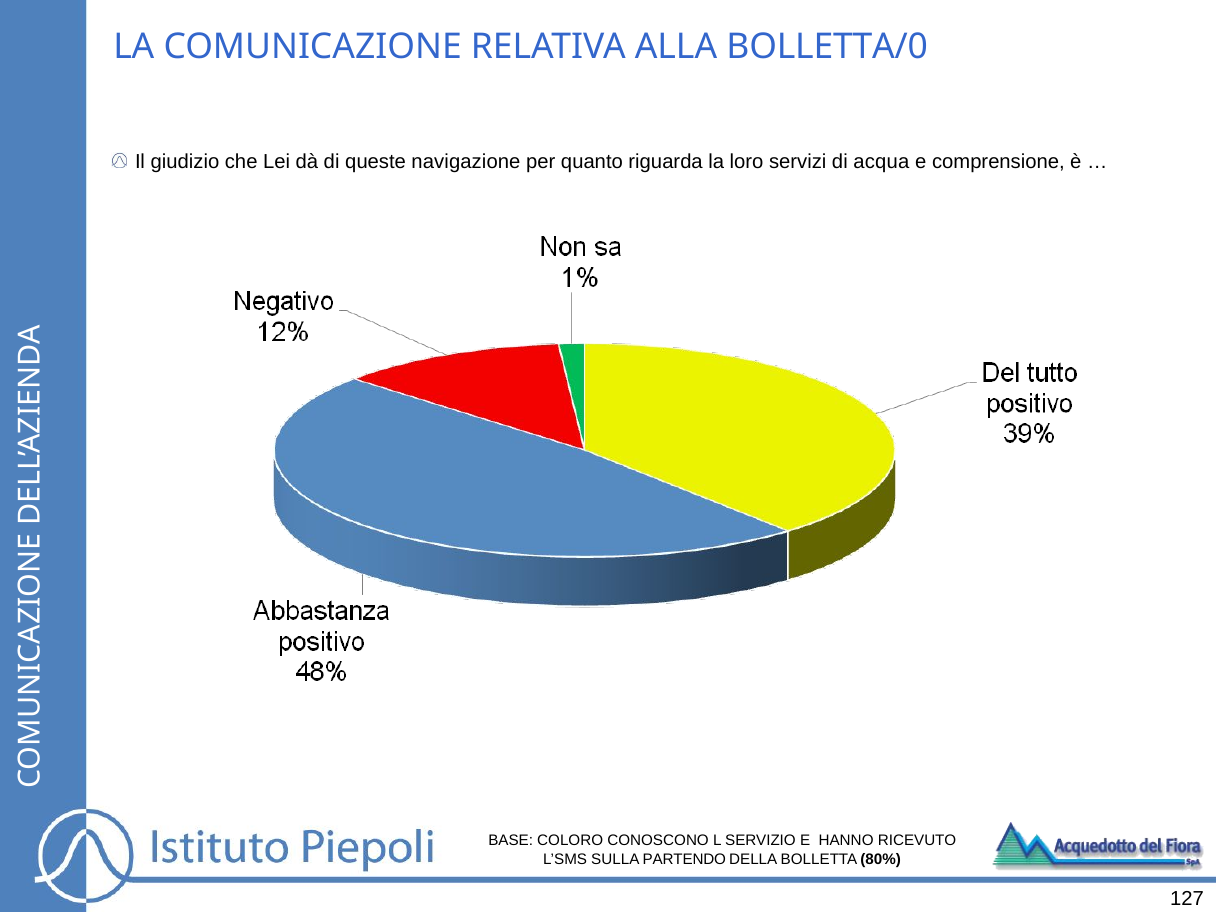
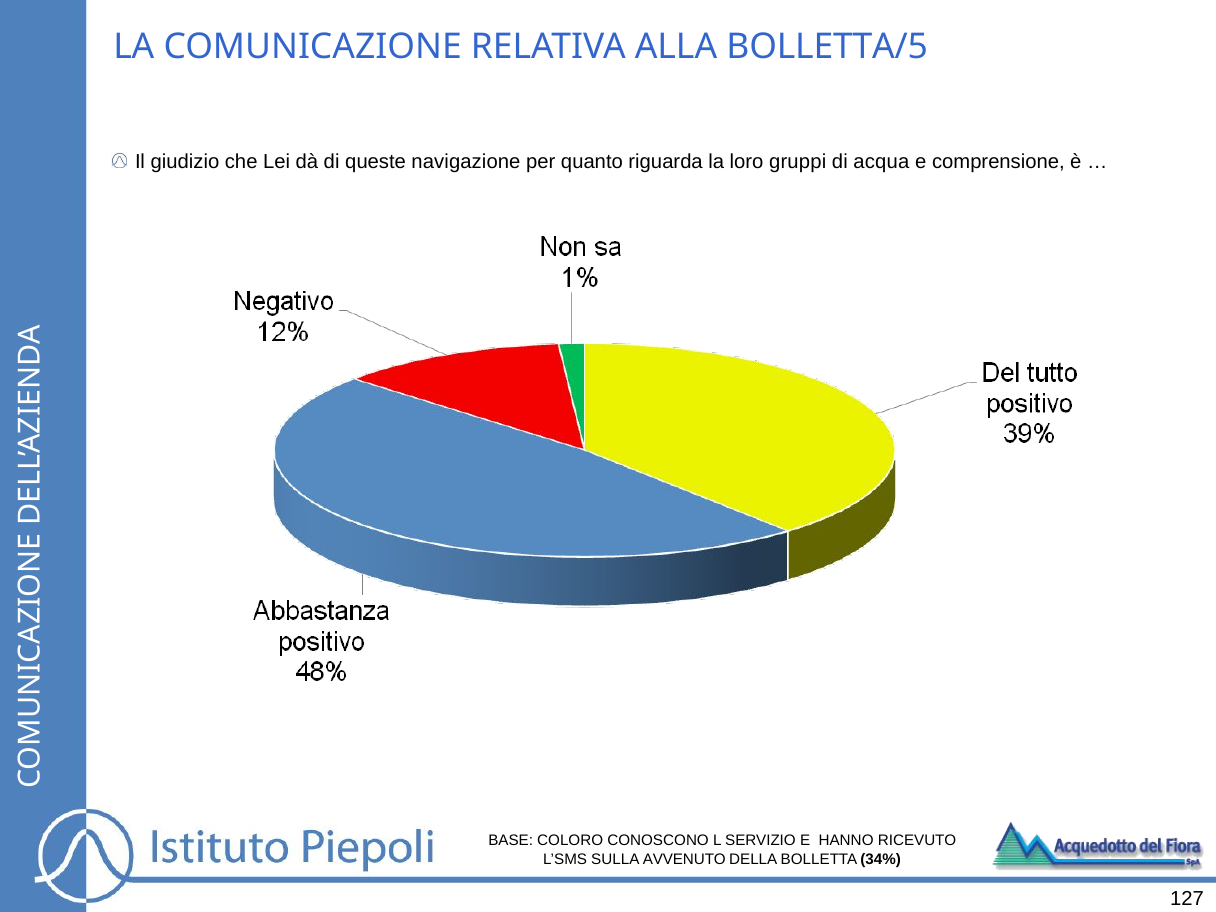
BOLLETTA/0: BOLLETTA/0 -> BOLLETTA/5 (827, 47)
servizi: servizi -> gruppi (798, 161)
PARTENDO: PARTENDO -> AVVENUTO (684, 859)
80%: 80% -> 34% (881, 859)
